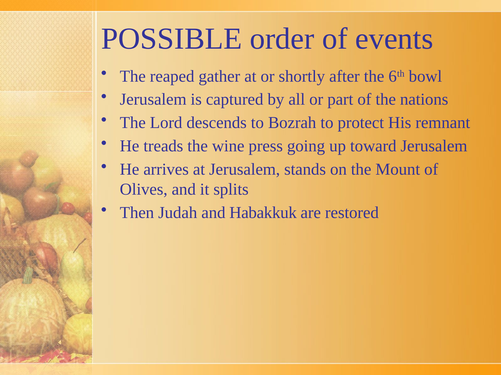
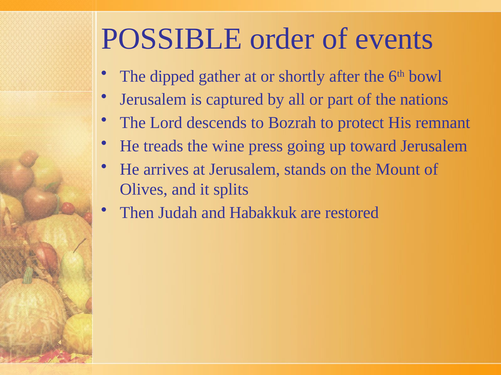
reaped: reaped -> dipped (172, 76)
